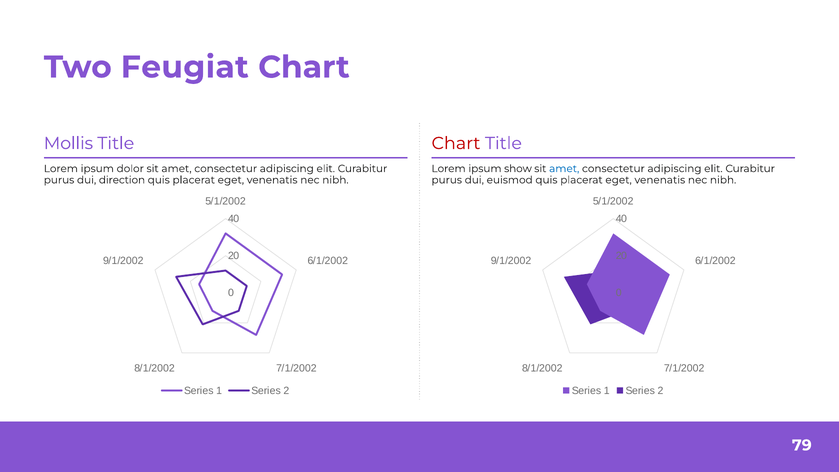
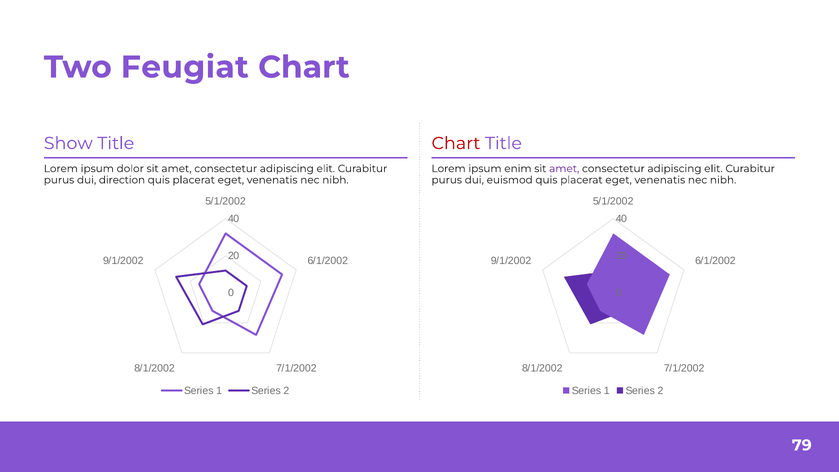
Mollis: Mollis -> Show (68, 143)
show: show -> enim (518, 169)
amet colour: blue -> purple (564, 169)
